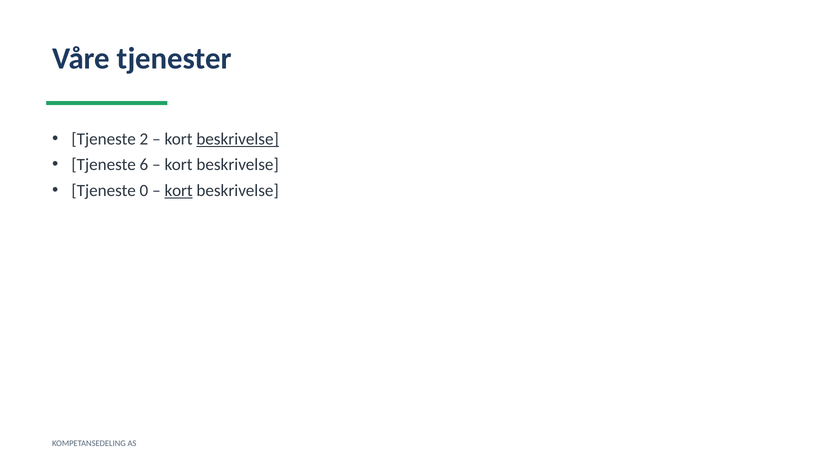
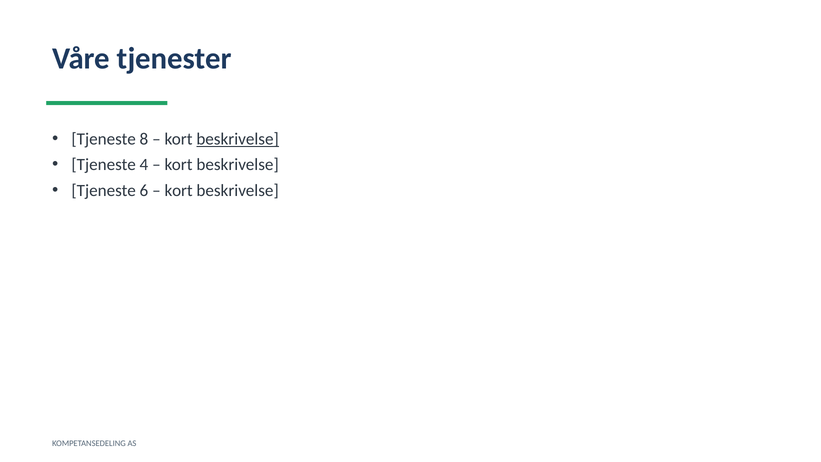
2: 2 -> 8 (144, 139)
6: 6 -> 4 (144, 165)
0: 0 -> 6 (144, 190)
kort underline: present -> none (179, 190)
